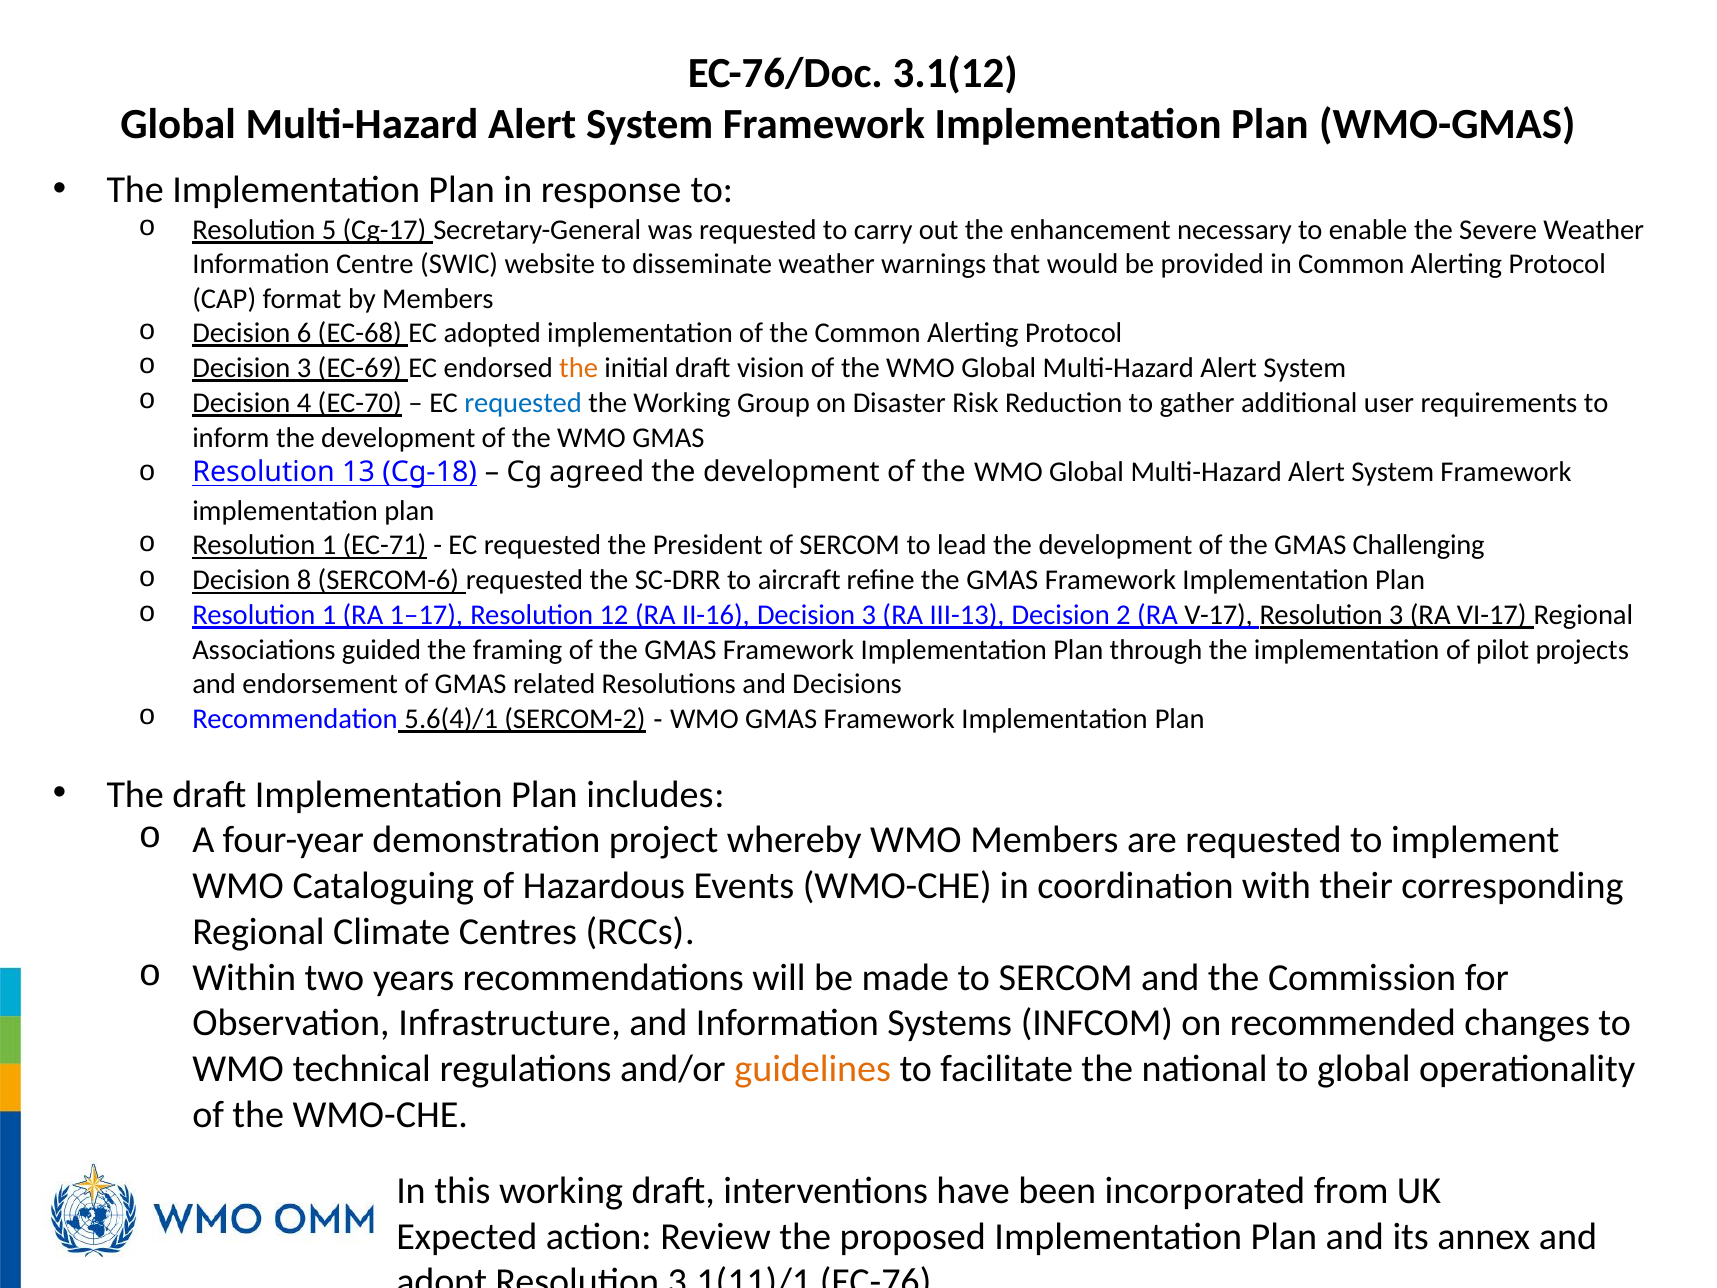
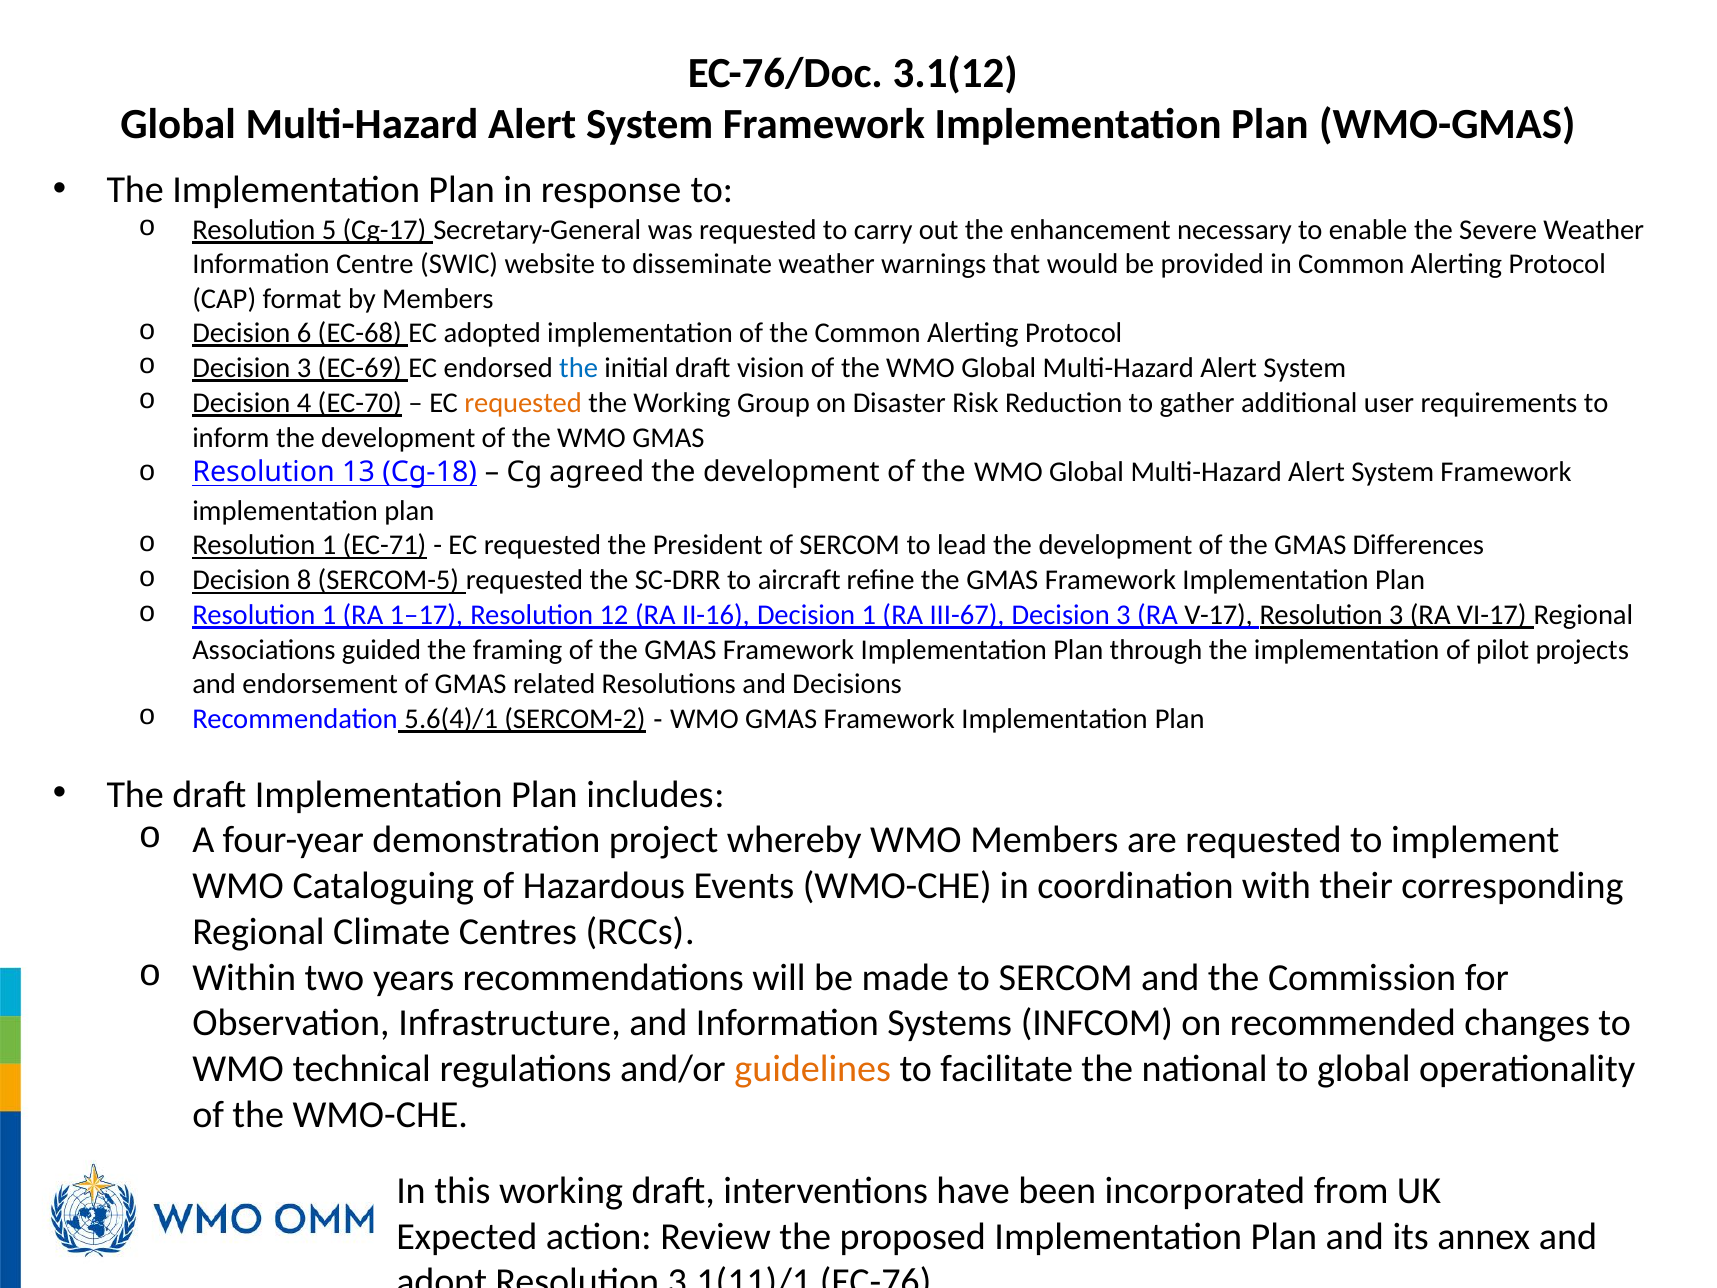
the colour: orange -> blue (579, 368)
requested colour: blue -> orange (523, 403)
Challenging: Challenging -> Differences (1418, 545)
SERCOM-6: SERCOM-6 -> SERCOM-5 (388, 580)
II-16 Decision 3: 3 -> 1 (869, 615)
III-13: III-13 -> III-67 (967, 615)
2: 2 -> 3 (1123, 615)
